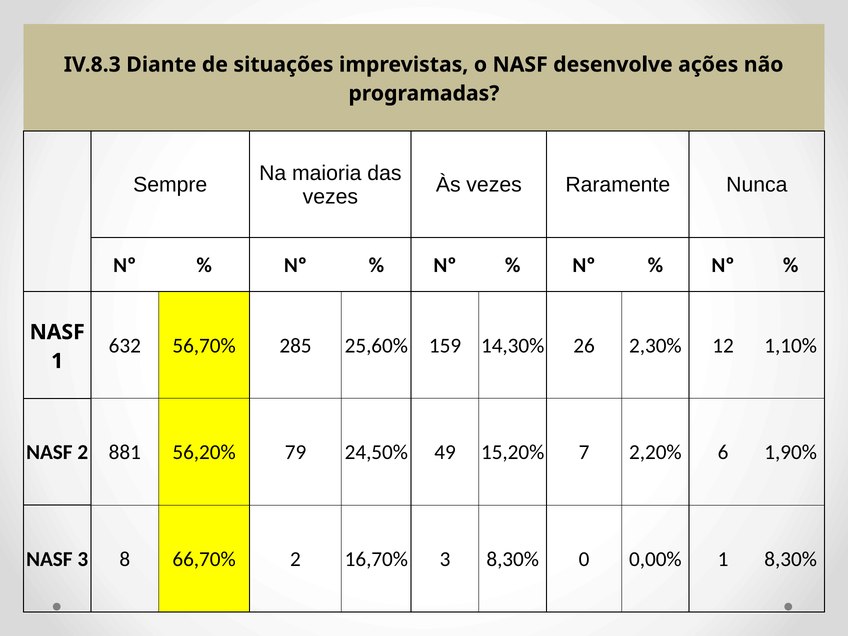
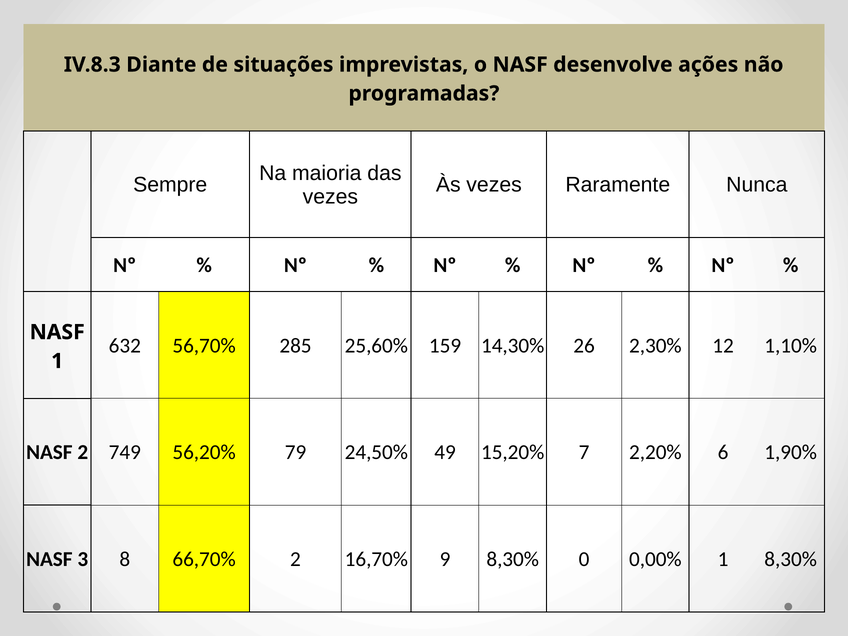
881: 881 -> 749 (125, 452)
16,70% 3: 3 -> 9 (445, 559)
